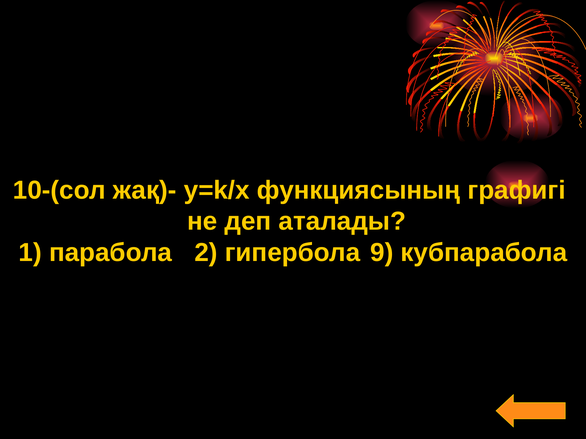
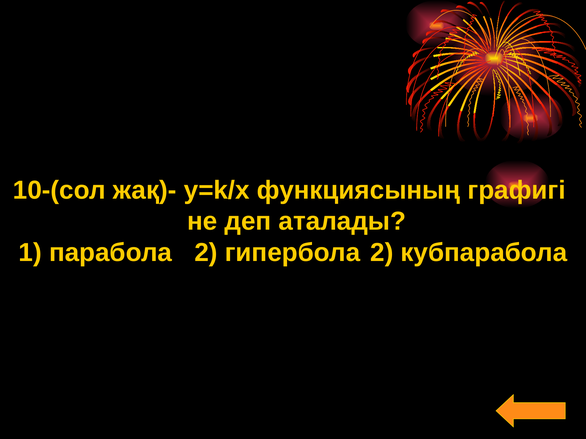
гипербола 9: 9 -> 2 (382, 253)
